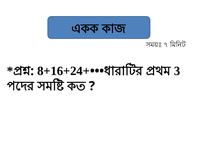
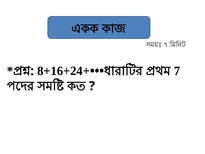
3: 3 -> 7 (177, 71)
